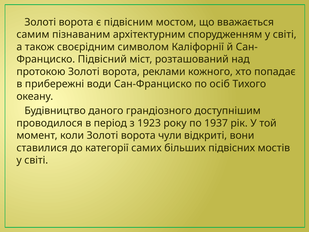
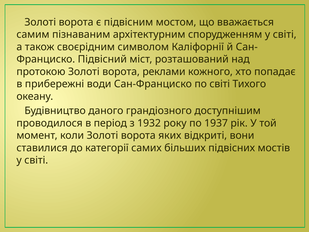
по осіб: осіб -> світі (220, 84)
1923: 1923 -> 1932 (149, 123)
чули: чули -> яких (170, 135)
